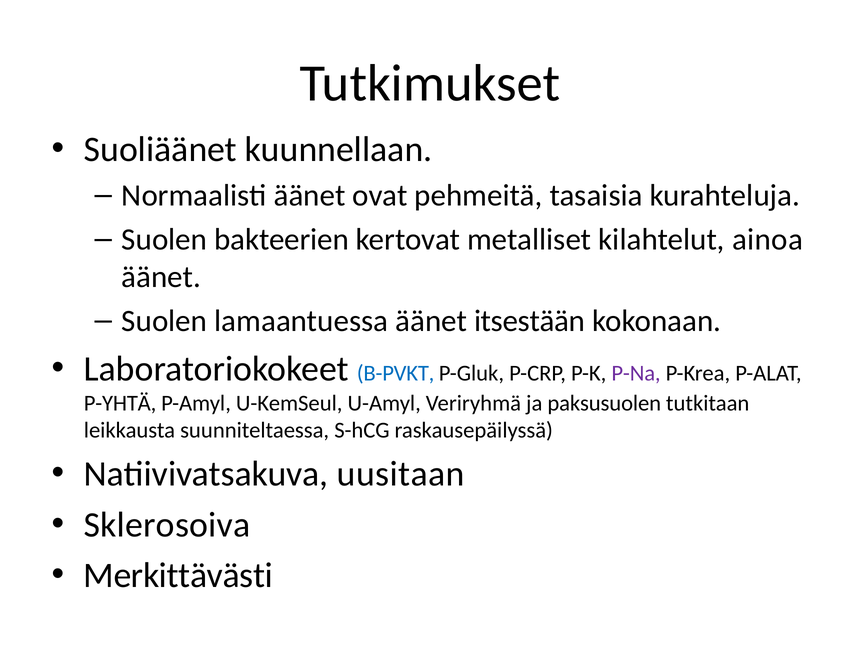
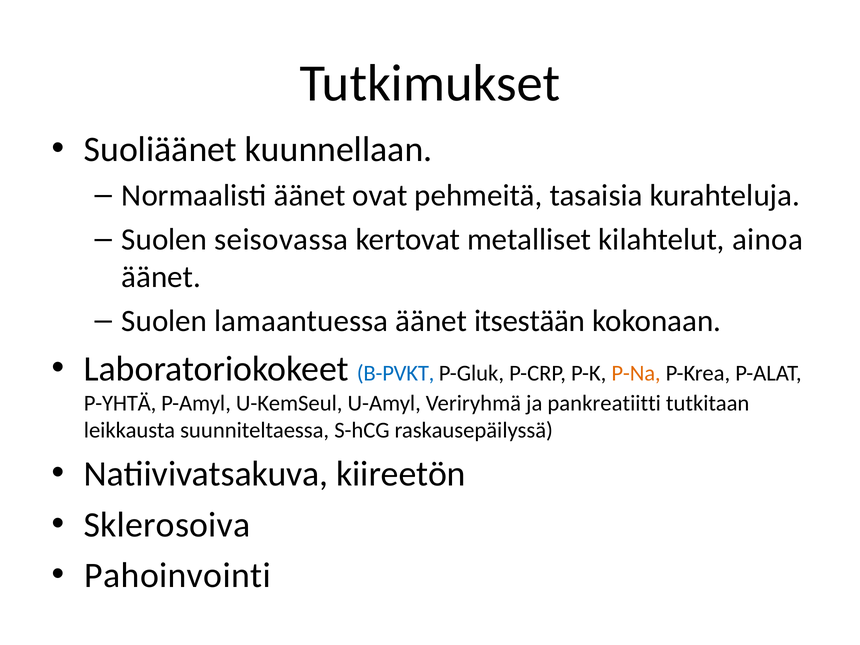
bakteerien: bakteerien -> seisovassa (281, 240)
P-Na colour: purple -> orange (636, 373)
paksusuolen: paksusuolen -> pankreatiitti (604, 403)
uusitaan: uusitaan -> kiireetön (401, 474)
Merkittävästi: Merkittävästi -> Pahoinvointi (178, 575)
